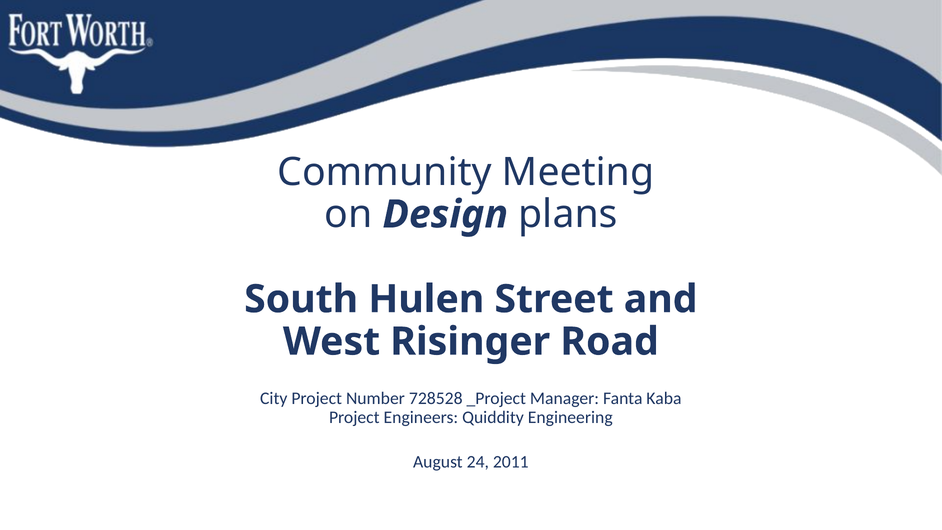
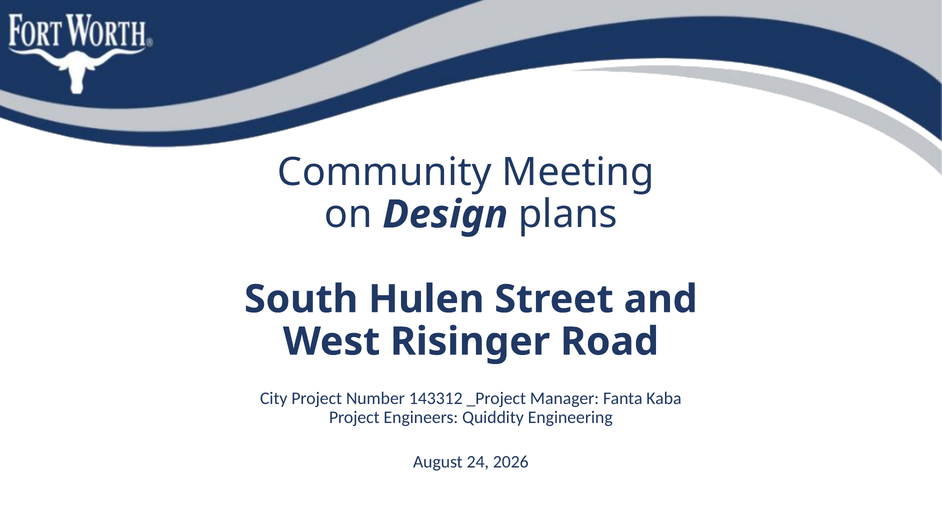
728528: 728528 -> 143312 (436, 398)
2011: 2011 -> 2026 (511, 462)
